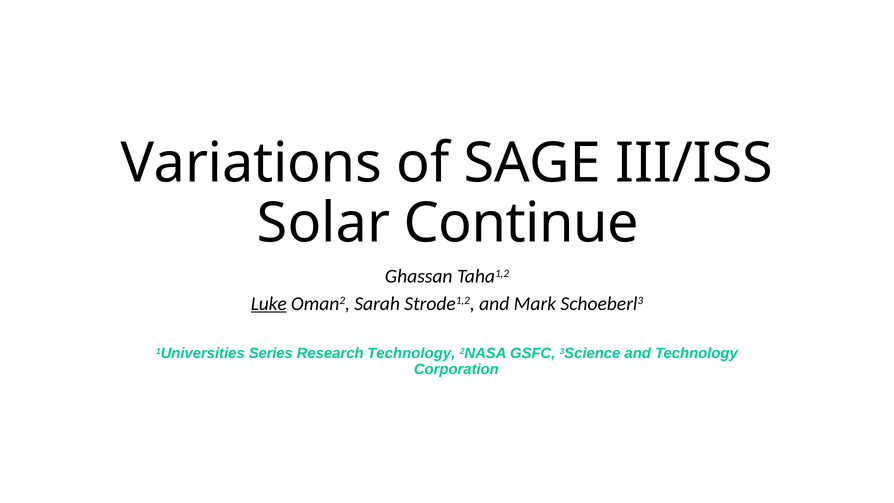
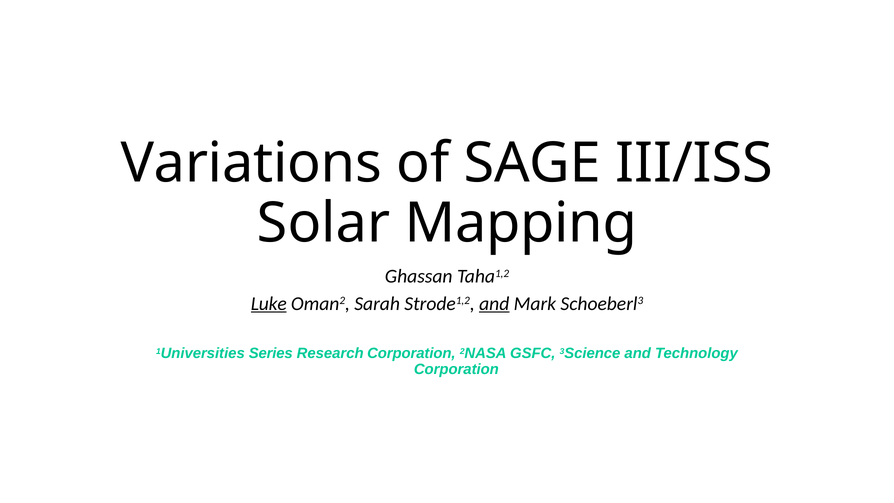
Continue: Continue -> Mapping (521, 223)
and underline: none -> present (494, 304)
Research Technology: Technology -> Corporation (411, 353)
